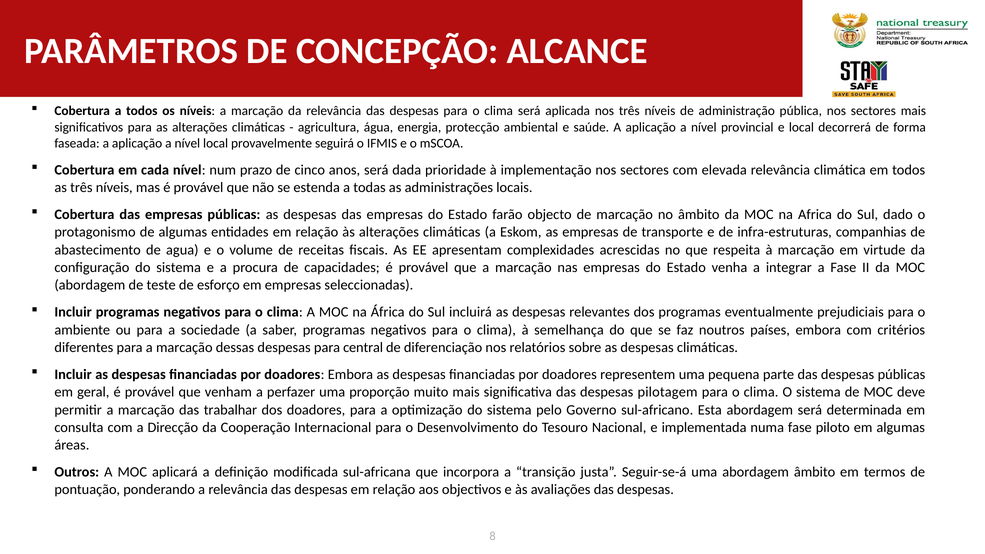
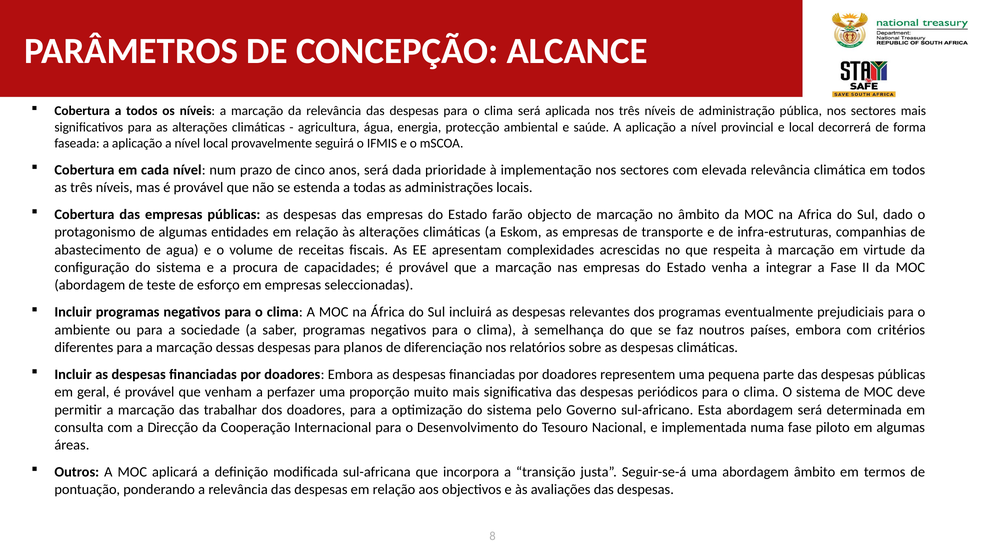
central: central -> planos (363, 348)
pilotagem: pilotagem -> periódicos (668, 392)
